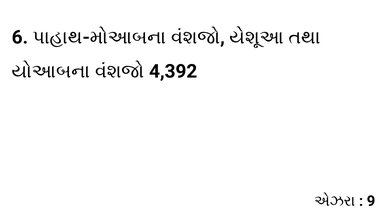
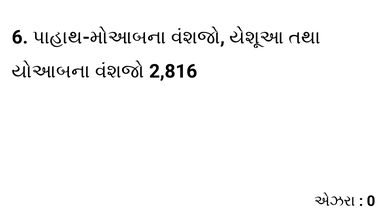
4,392: 4,392 -> 2,816 (173, 71)
9: 9 -> 0 (371, 201)
